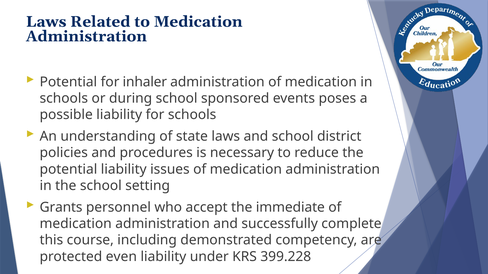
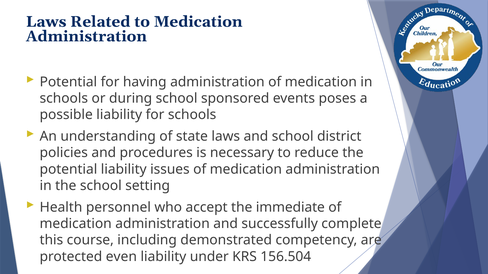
inhaler: inhaler -> having (145, 82)
Grants: Grants -> Health (61, 208)
399.228: 399.228 -> 156.504 (286, 257)
